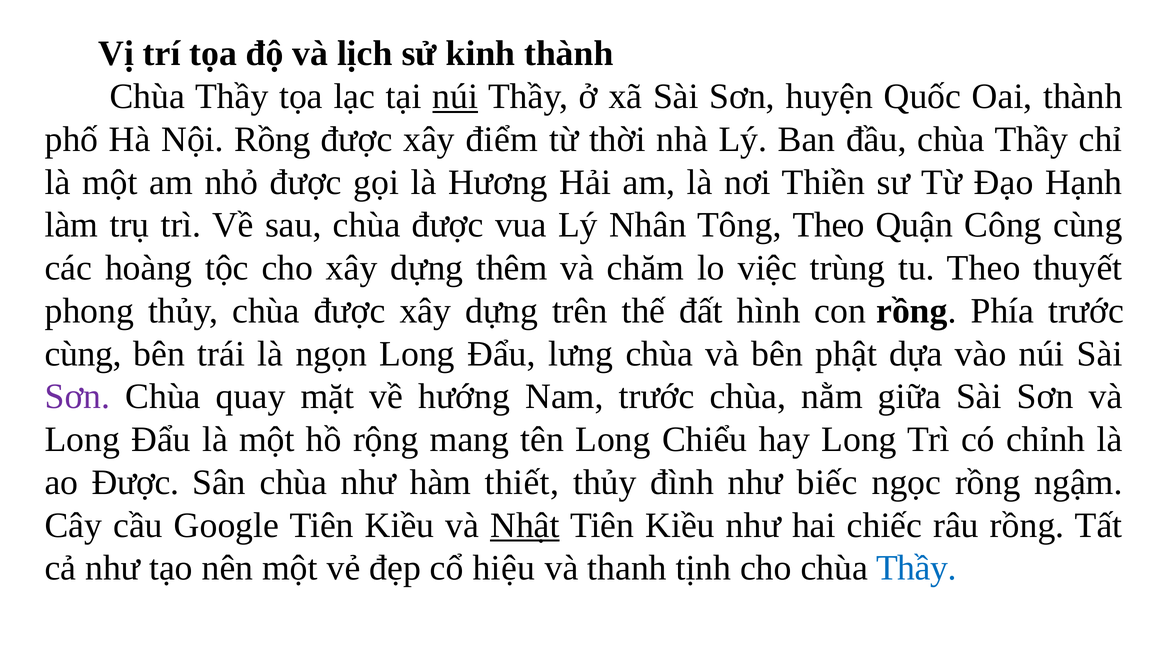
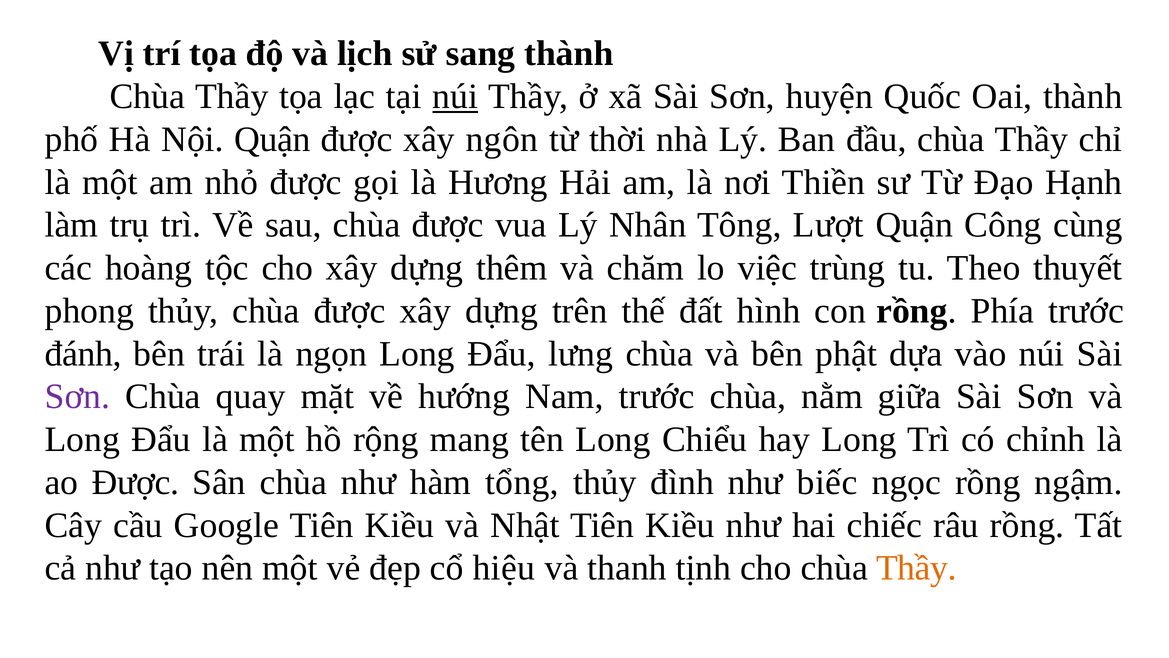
kinh: kinh -> sang (481, 54)
Nội Rồng: Rồng -> Quận (272, 139)
điểm: điểm -> ngôn (502, 139)
Tông Theo: Theo -> Lượt (828, 225)
cùng: cùng -> đánh (83, 354)
thiết: thiết -> tổng (522, 482)
Nhật underline: present -> none (525, 525)
Thầy colour: blue -> orange (916, 568)
